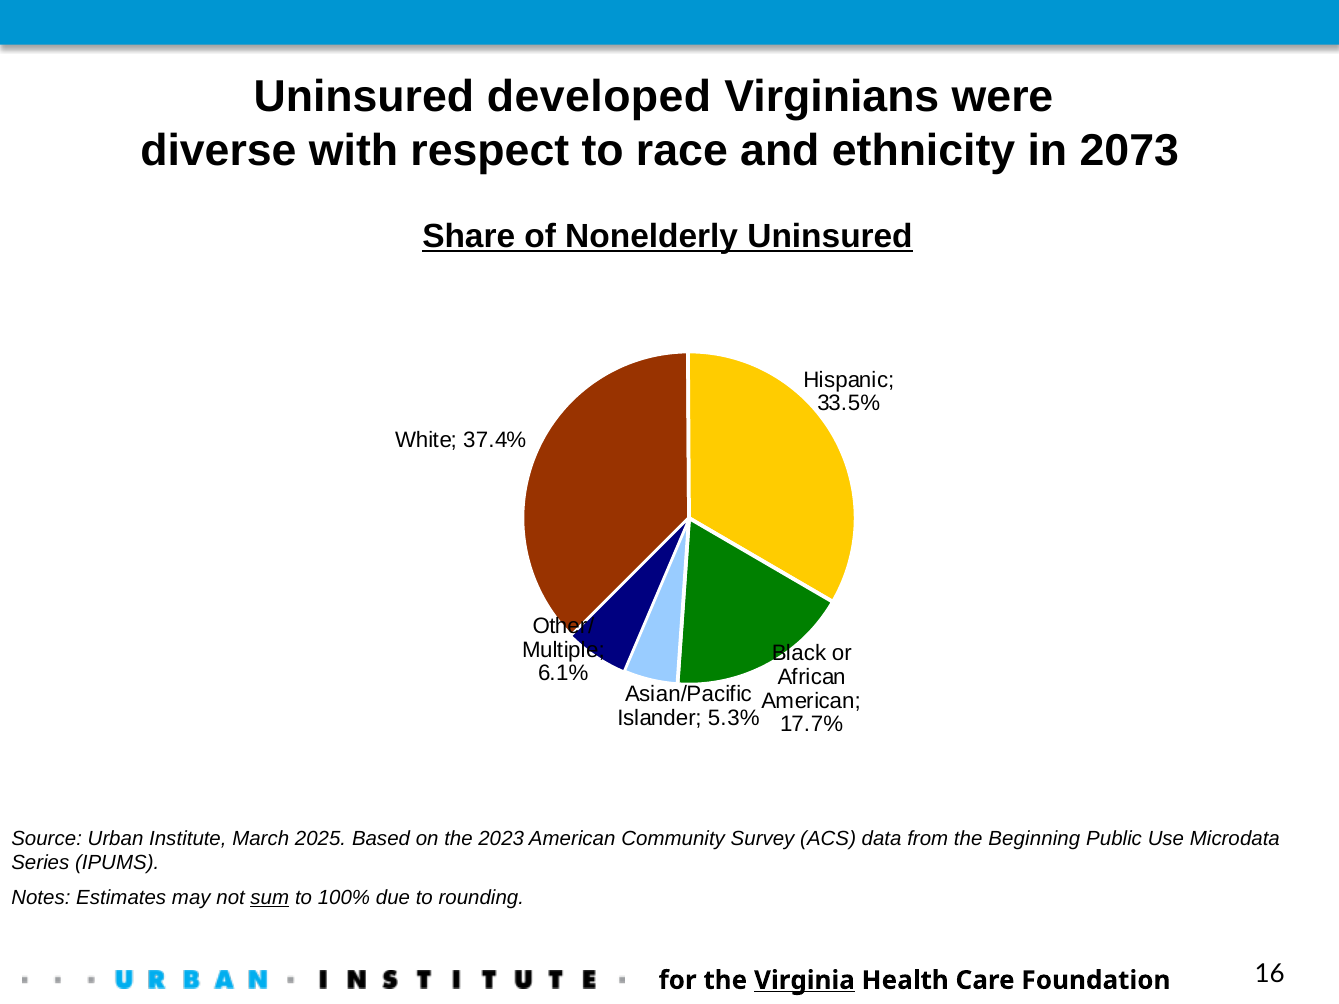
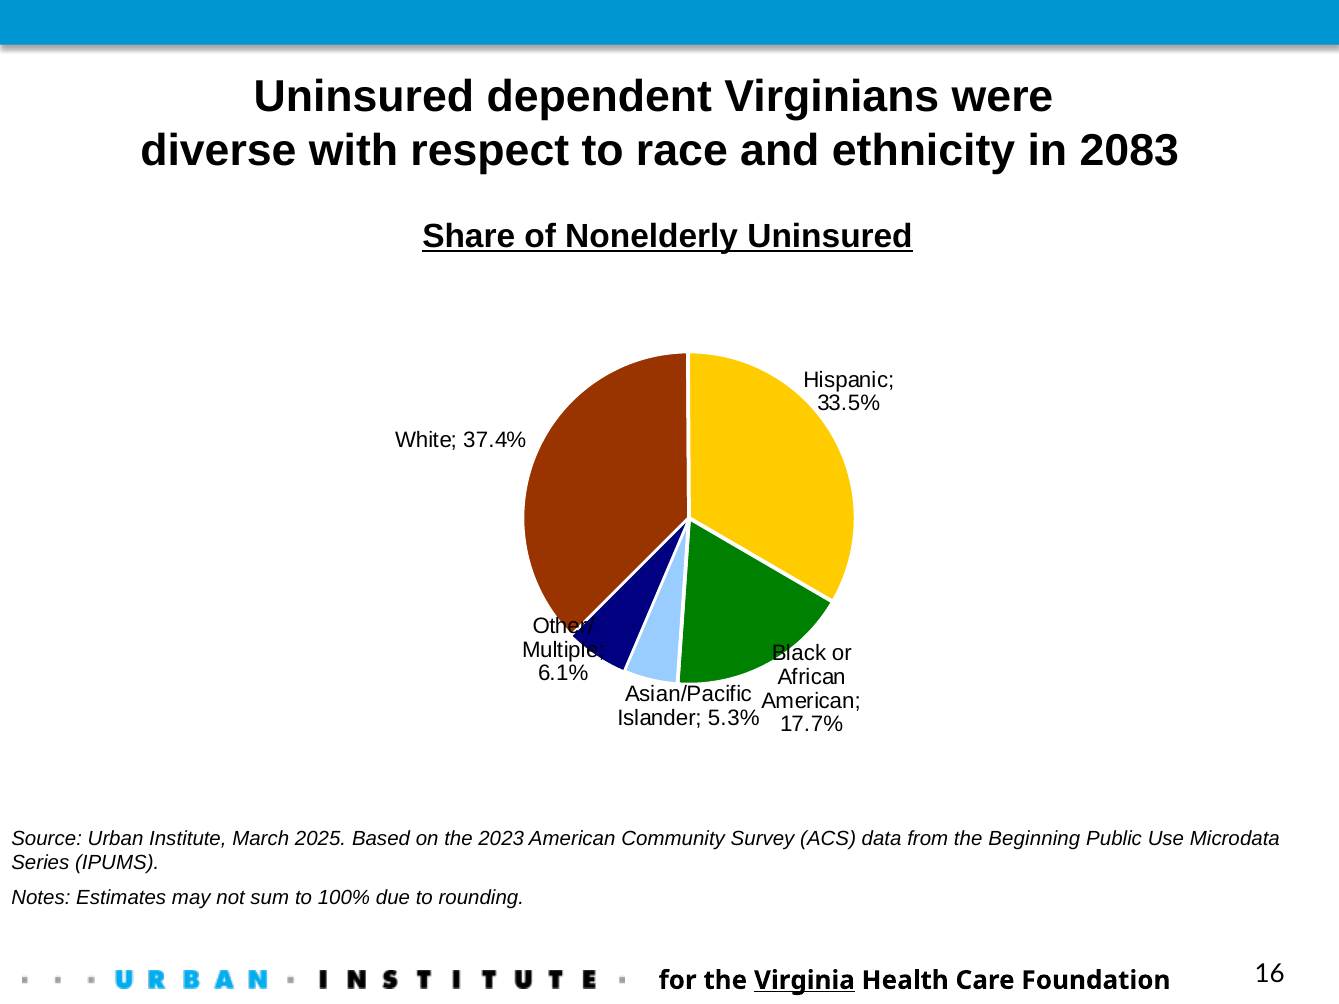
developed: developed -> dependent (599, 97)
2073: 2073 -> 2083 (1129, 151)
sum underline: present -> none (270, 898)
